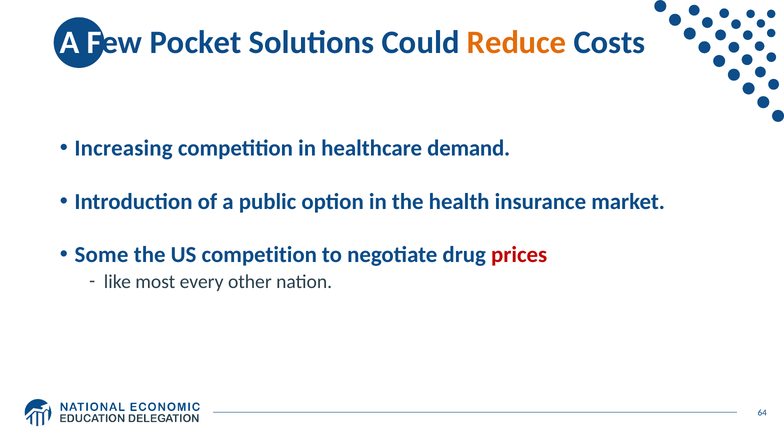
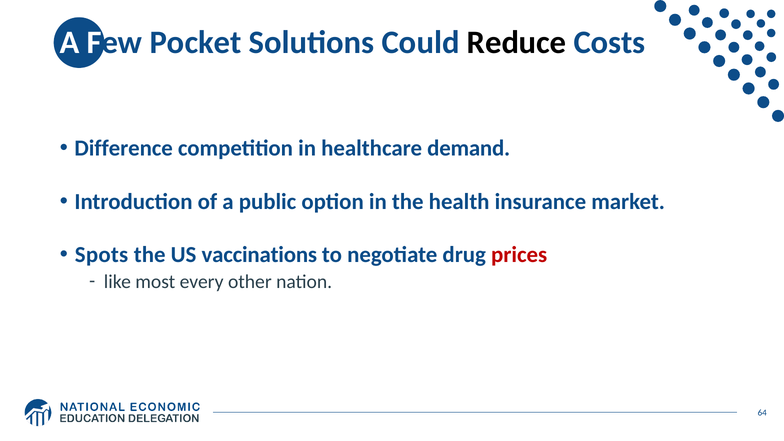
Reduce colour: orange -> black (517, 42)
Increasing: Increasing -> Difference (124, 148)
Some: Some -> Spots (102, 255)
US competition: competition -> vaccinations (259, 255)
